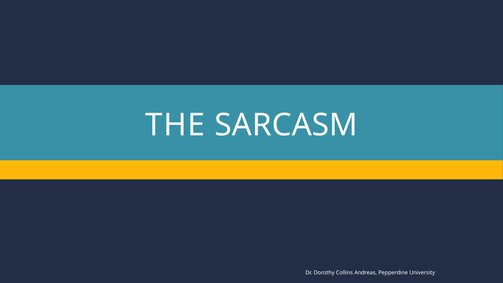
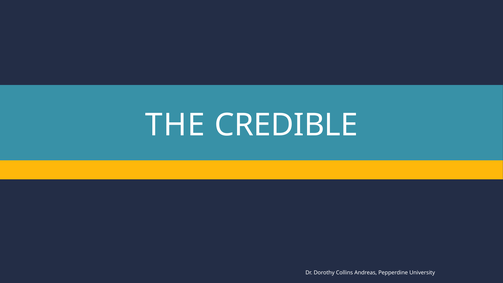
SARCASM: SARCASM -> CREDIBLE (286, 125)
